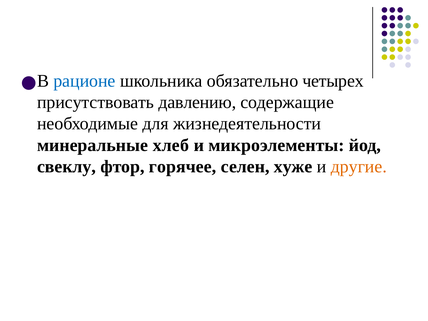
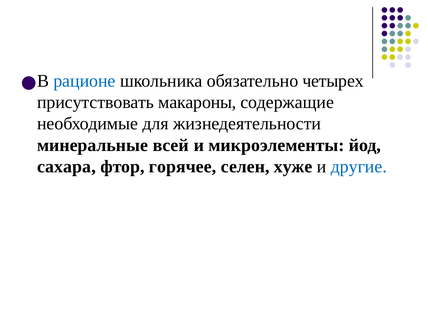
давлению: давлению -> макароны (197, 102)
хлеб: хлеб -> всей (171, 145)
свеклу: свеклу -> сахара (66, 167)
другие colour: orange -> blue (359, 167)
